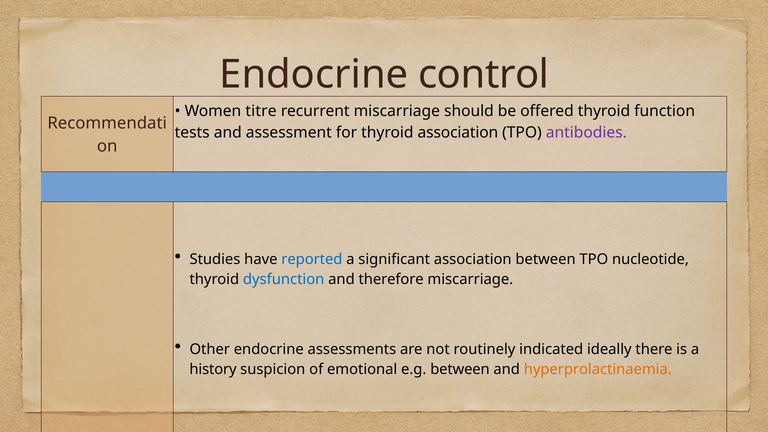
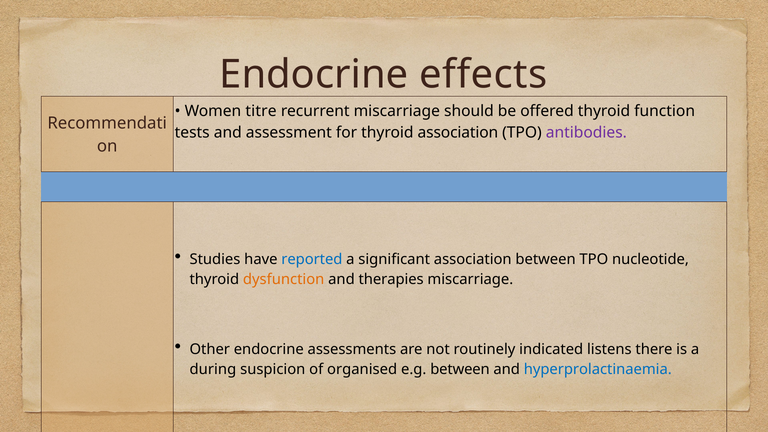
control: control -> effects (483, 75)
dysfunction colour: blue -> orange (284, 279)
therefore: therefore -> therapies (391, 279)
ideally: ideally -> listens (609, 349)
history: history -> during (213, 369)
emotional: emotional -> organised (362, 369)
hyperprolactinaemia colour: orange -> blue (598, 369)
